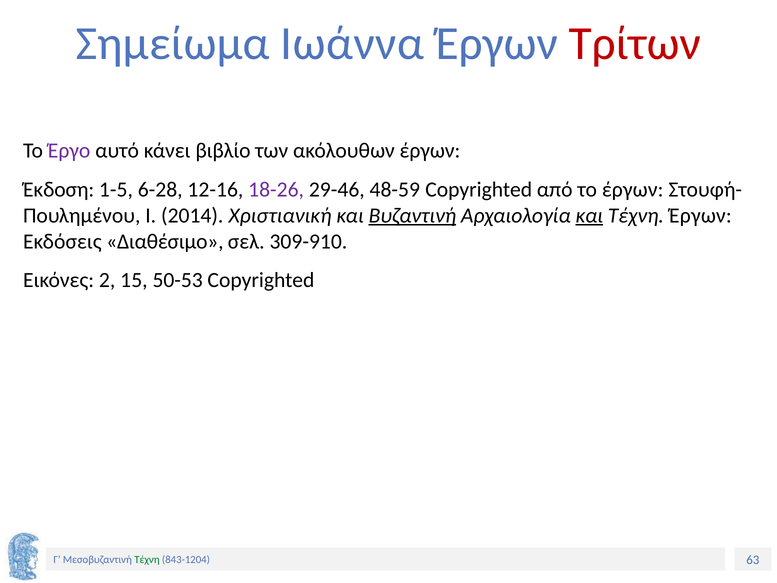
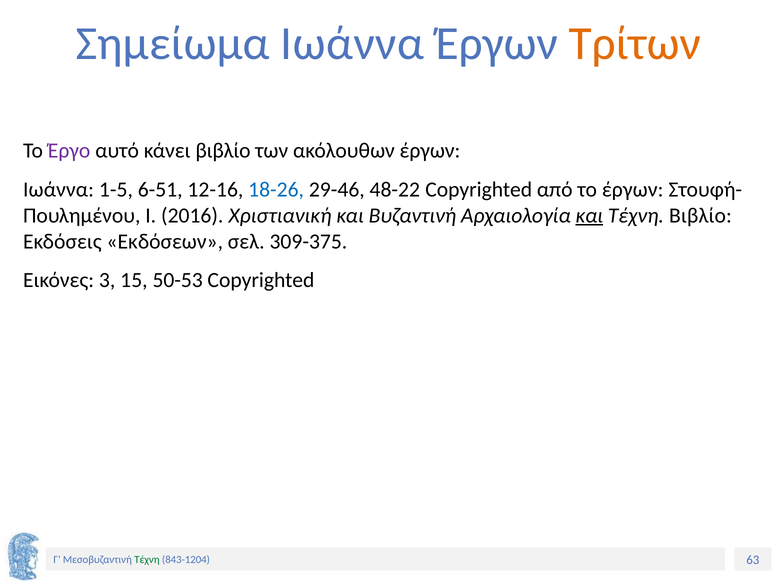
Τρίτων colour: red -> orange (635, 43)
Έκδοση: Έκδοση -> Ιωάννα (59, 189)
6-28: 6-28 -> 6-51 (160, 189)
18-26 colour: purple -> blue (276, 189)
48-59: 48-59 -> 48-22 (395, 189)
2014: 2014 -> 2016 (192, 215)
Βυζαντινή underline: present -> none (412, 215)
Τέχνη Έργων: Έργων -> Βιβλίο (700, 215)
Διαθέσιμο: Διαθέσιμο -> Εκδόσεων (165, 241)
309-910: 309-910 -> 309-375 (308, 241)
2: 2 -> 3 (107, 280)
